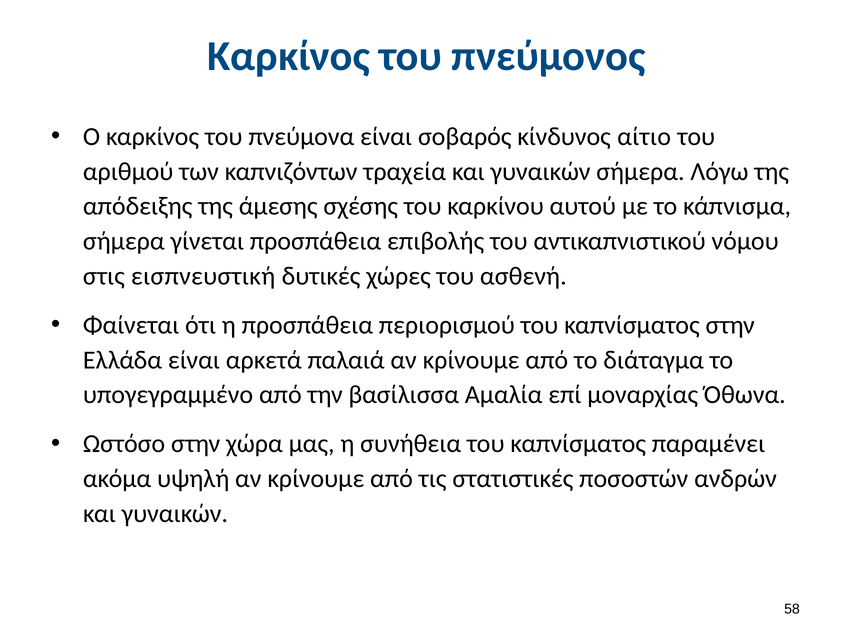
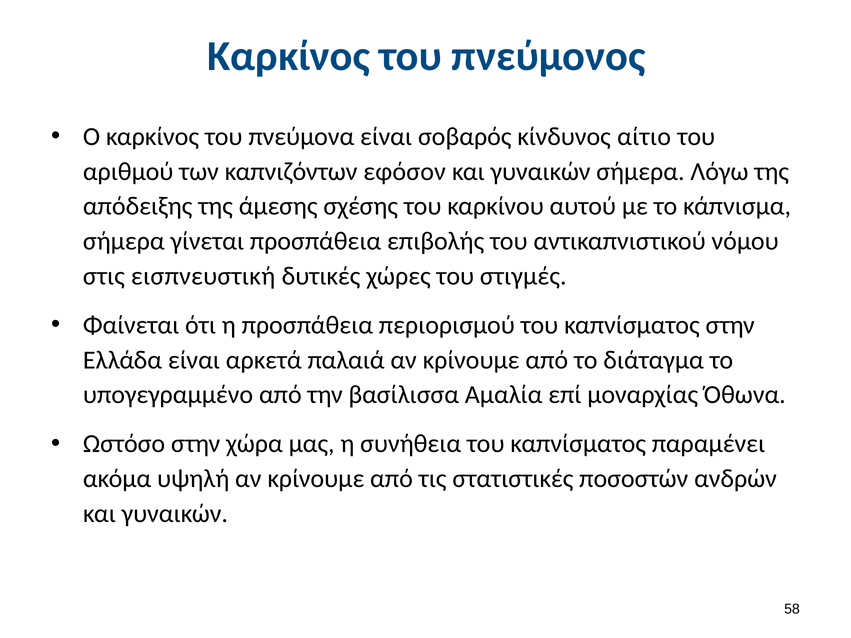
τραχεία: τραχεία -> εφόσον (405, 172)
ασθενή: ασθενή -> στιγμές (523, 276)
